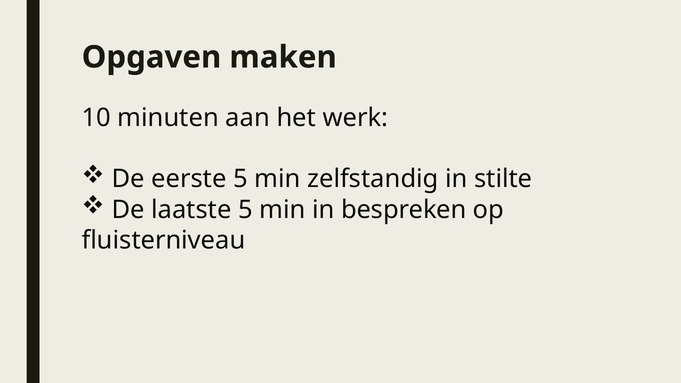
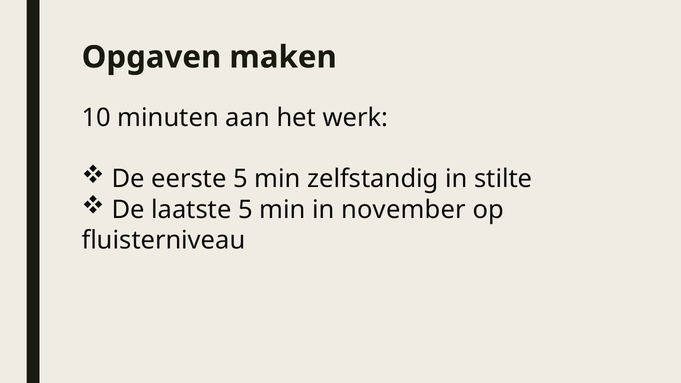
bespreken: bespreken -> november (404, 210)
